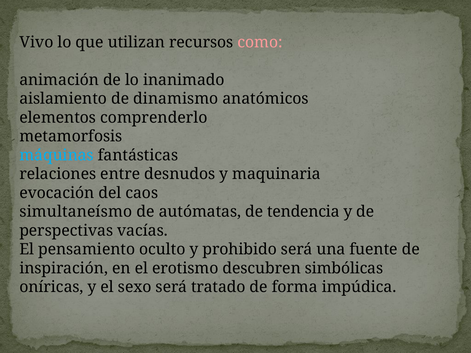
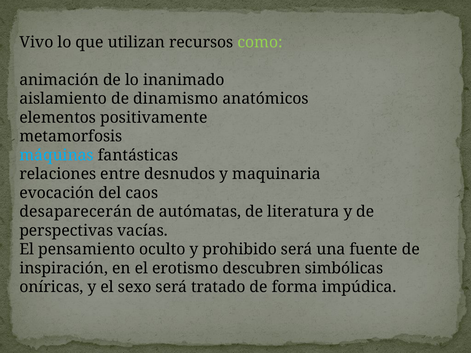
como colour: pink -> light green (260, 42)
comprenderlo: comprenderlo -> positivamente (154, 118)
simultaneísmo: simultaneísmo -> desaparecerán (76, 212)
tendencia: tendencia -> literatura (303, 212)
